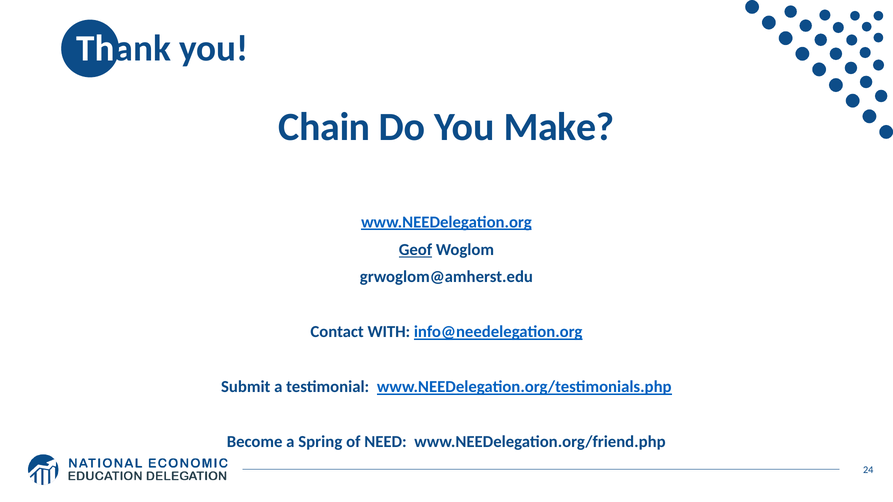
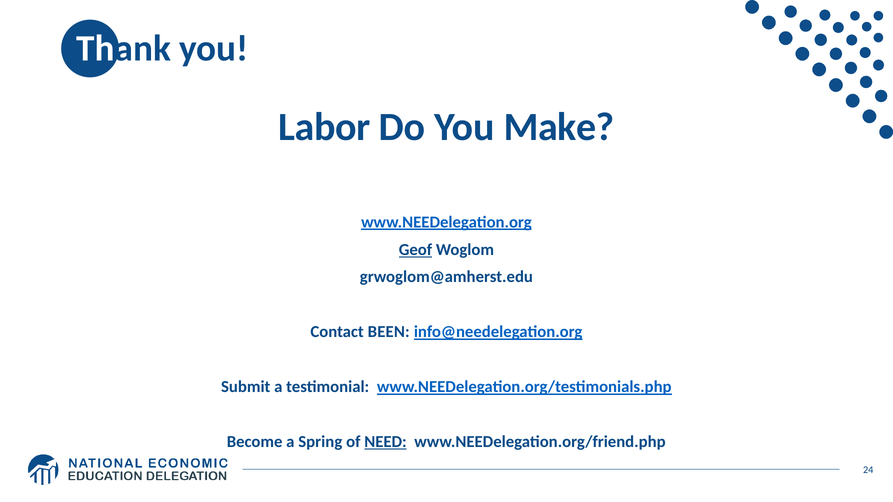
Chain: Chain -> Labor (324, 127)
WITH: WITH -> BEEN (389, 332)
NEED underline: none -> present (385, 442)
